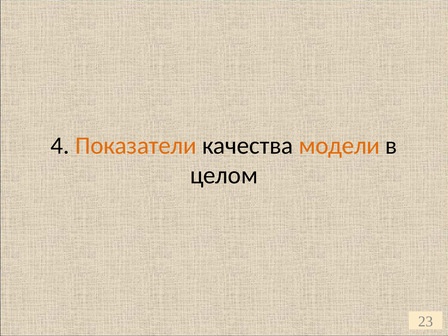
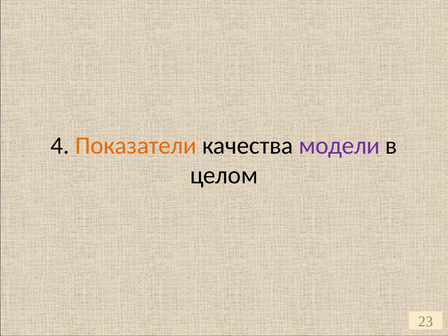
модели colour: orange -> purple (339, 145)
